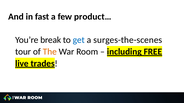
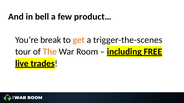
fast: fast -> bell (42, 17)
get colour: blue -> orange (79, 40)
surges-the-scenes: surges-the-scenes -> trigger-the-scenes (128, 40)
